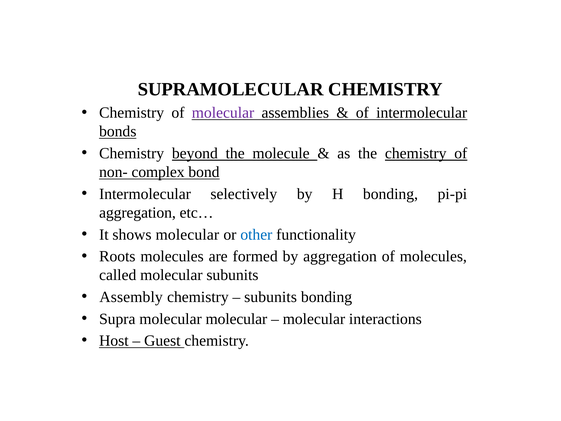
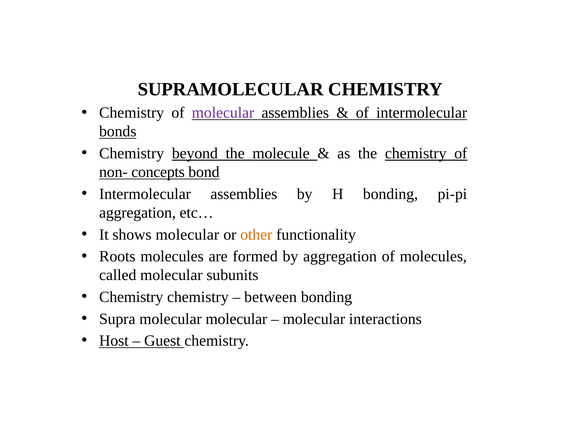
complex: complex -> concepts (158, 172)
Intermolecular selectively: selectively -> assemblies (244, 194)
other colour: blue -> orange (256, 234)
Assembly: Assembly -> Chemistry (131, 297)
subunits: subunits -> between (271, 297)
